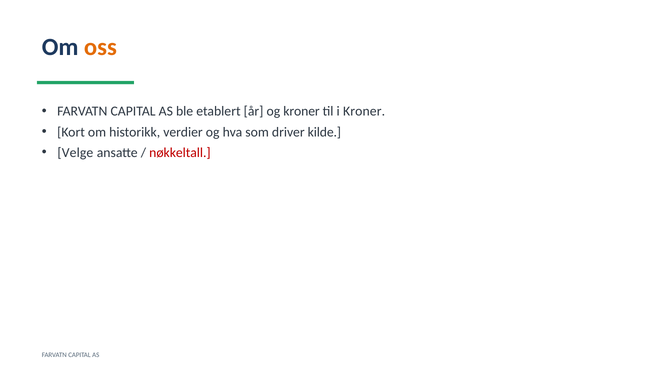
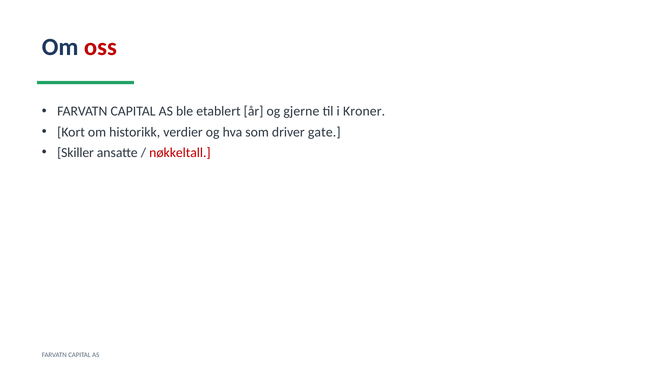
oss colour: orange -> red (100, 47)
og kroner: kroner -> gjerne (301, 111)
kilde: kilde -> gate (324, 132)
Velge: Velge -> Skiller (76, 152)
